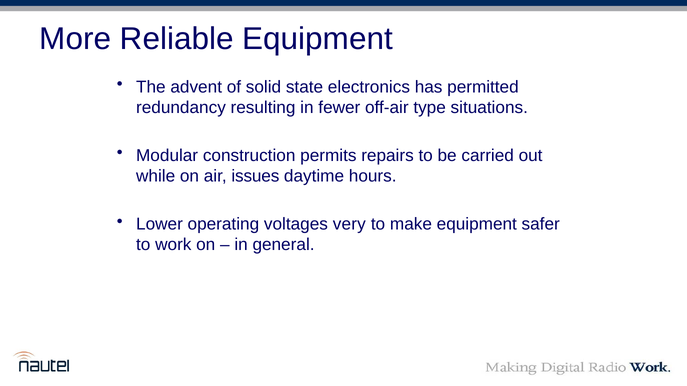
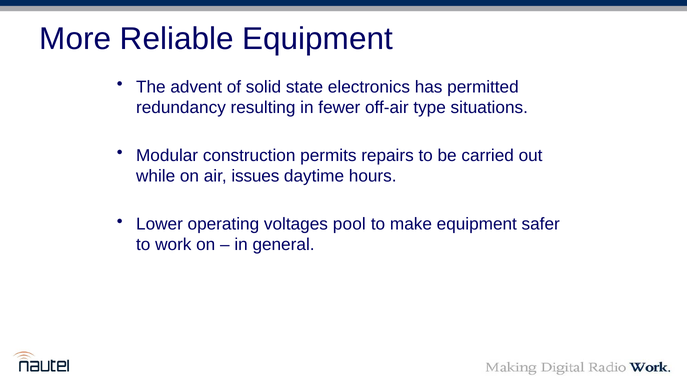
very: very -> pool (349, 224)
